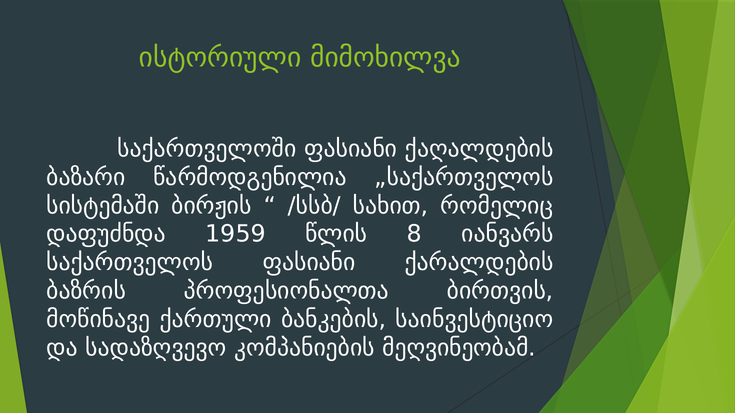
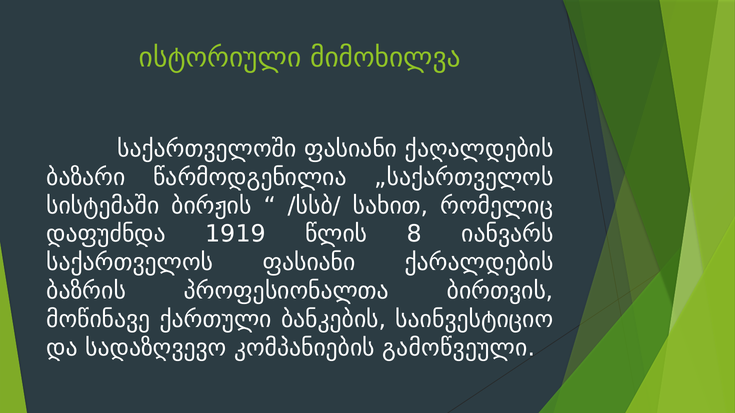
1959: 1959 -> 1919 (236, 234)
მეღვინეობამ: მეღვინეობამ -> გამოწვეული (459, 348)
